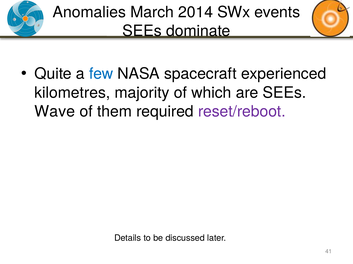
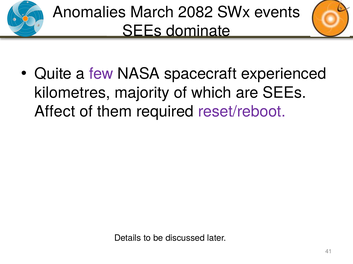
2014: 2014 -> 2082 (196, 12)
few colour: blue -> purple (101, 74)
Wave: Wave -> Affect (55, 112)
